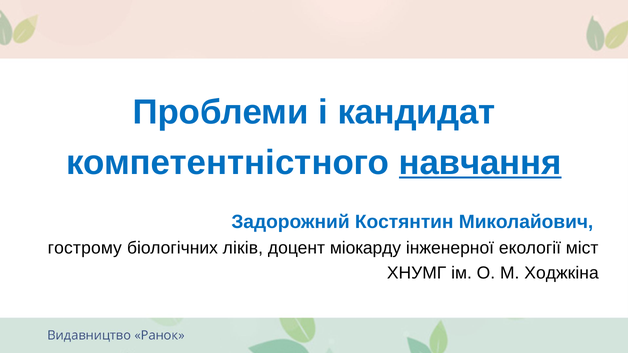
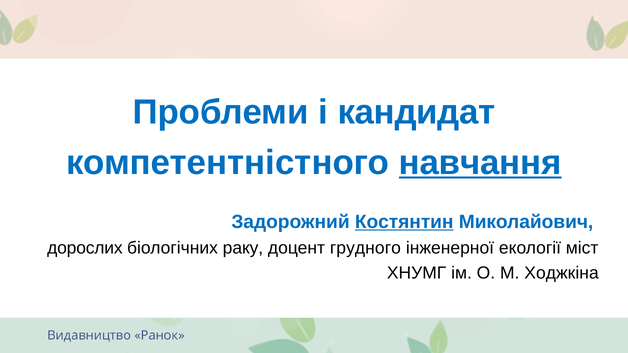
Костянтин underline: none -> present (404, 222)
гострому: гострому -> дорослих (85, 248)
ліків: ліків -> раку (243, 248)
міокарду: міокарду -> грудного (365, 248)
